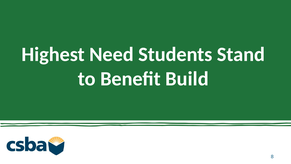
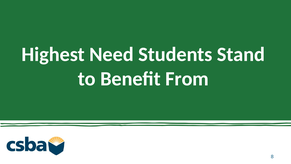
Build: Build -> From (187, 79)
